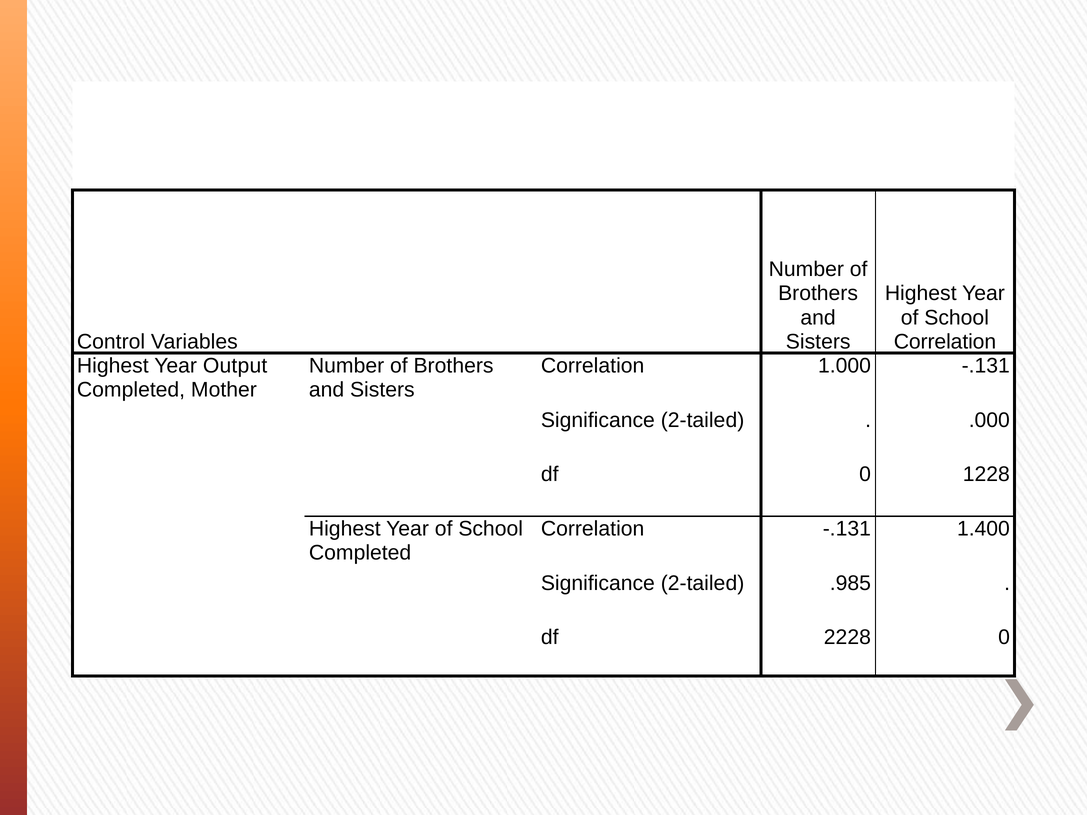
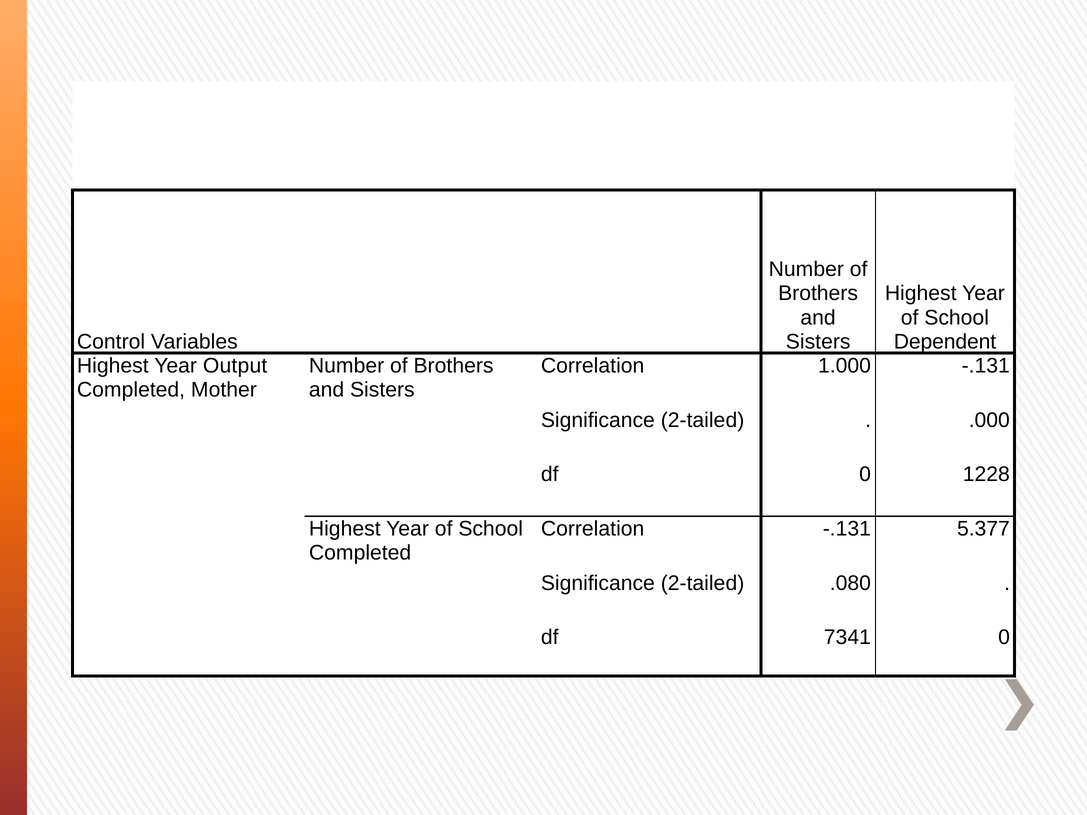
Correlation: Correlation -> Dependent (945, 342)
1.400: 1.400 -> 5.377 (983, 529)
.985: .985 -> .080 (850, 583)
2228: 2228 -> 7341 (847, 638)
